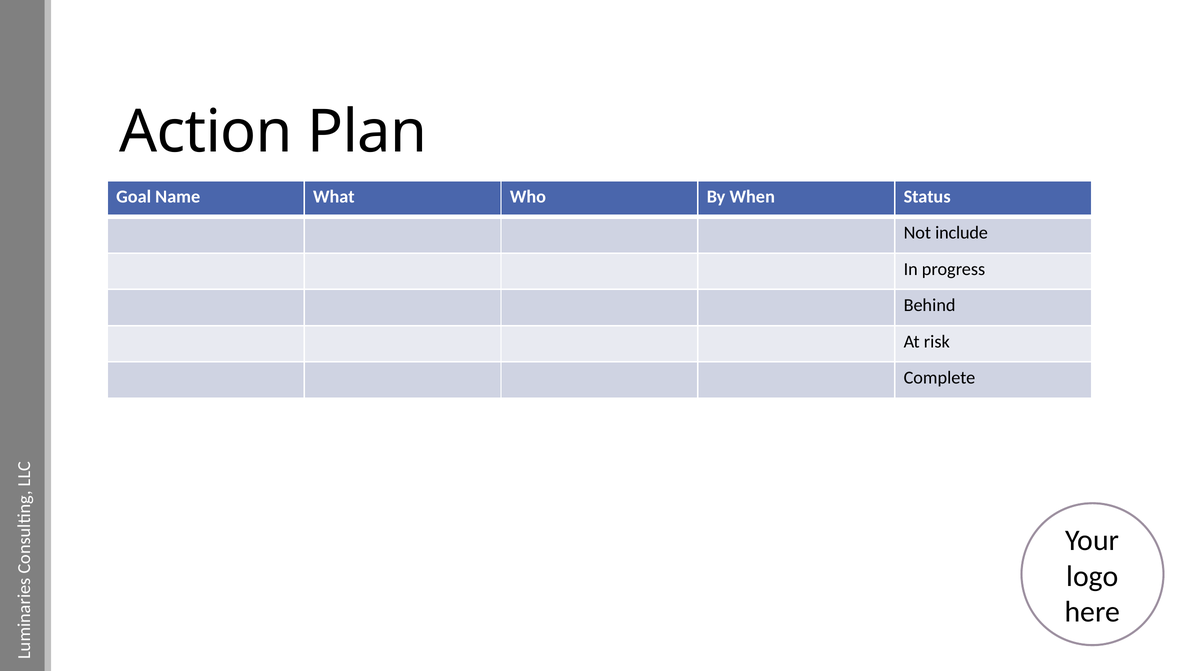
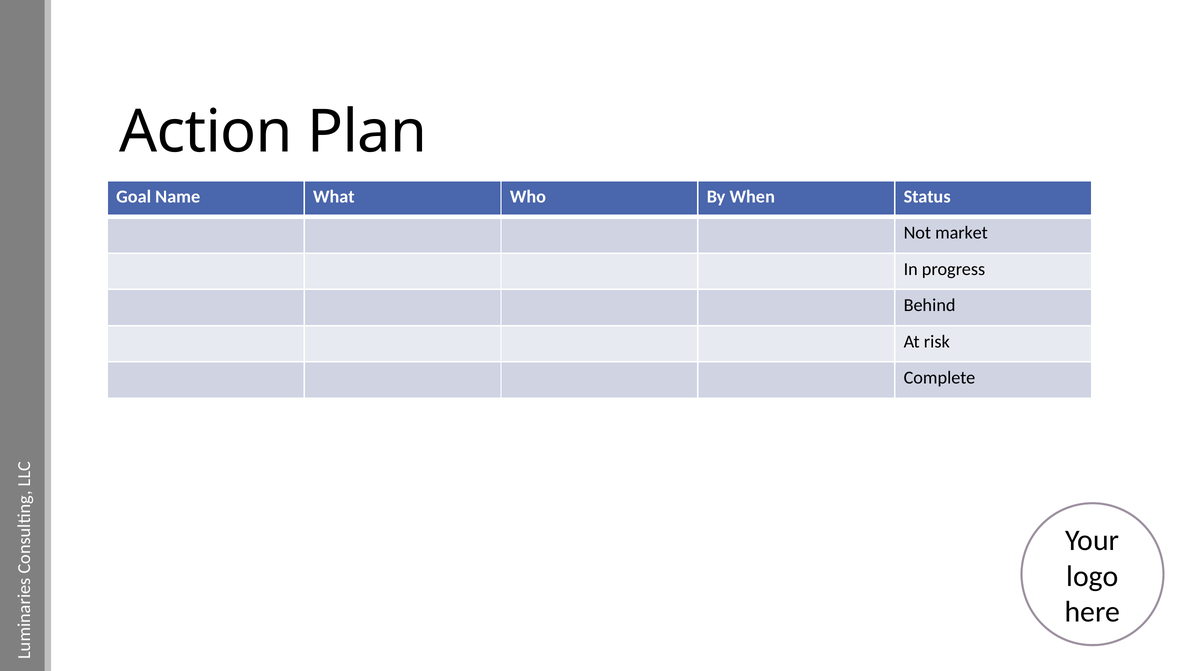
include: include -> market (961, 233)
